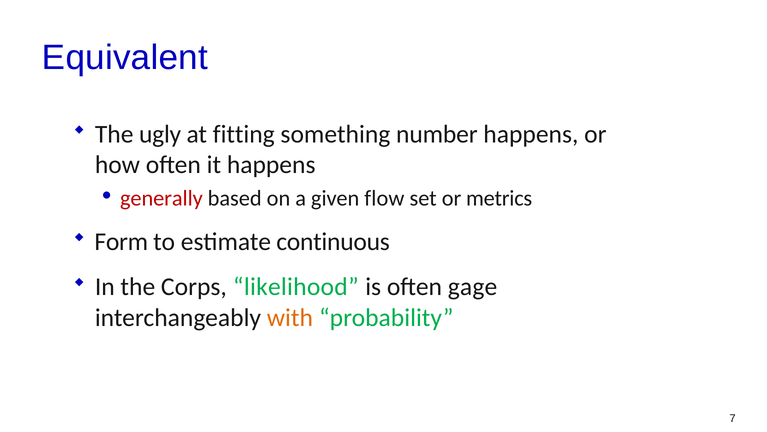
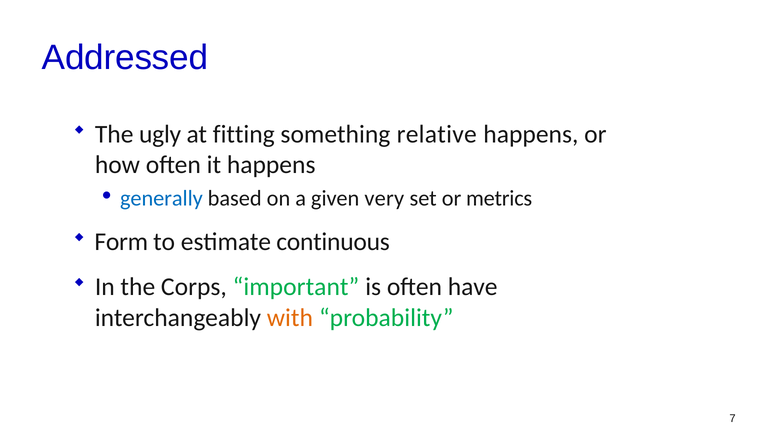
Equivalent: Equivalent -> Addressed (125, 58)
number: number -> relative (437, 134)
generally colour: red -> blue (161, 198)
flow: flow -> very (384, 198)
likelihood: likelihood -> important (296, 286)
gage: gage -> have (473, 286)
